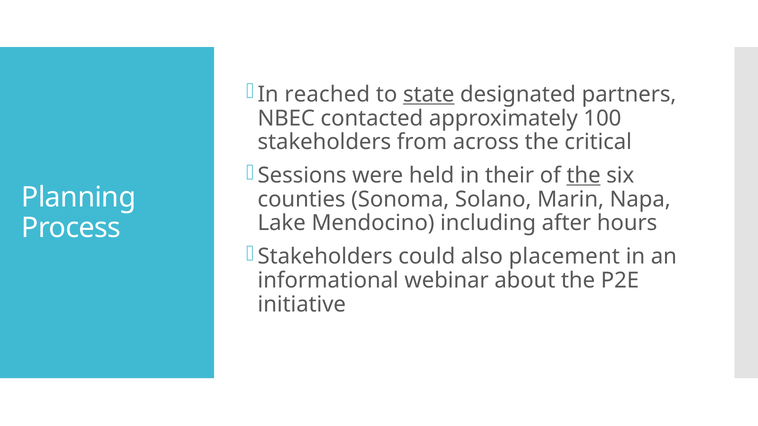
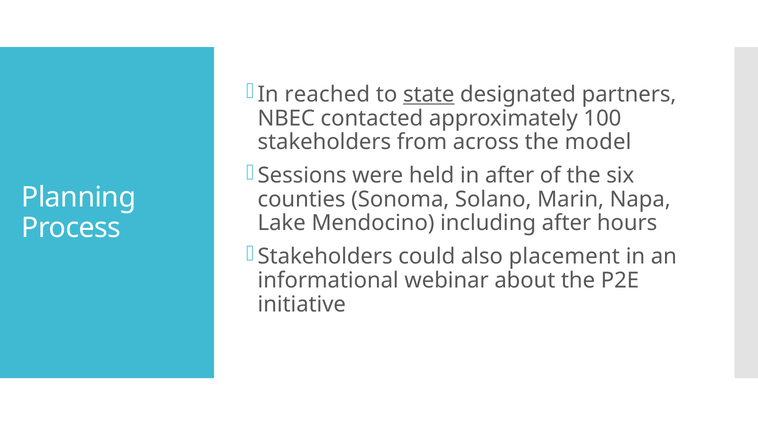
critical: critical -> model (598, 142)
in their: their -> after (510, 176)
the underline: present -> none (584, 176)
